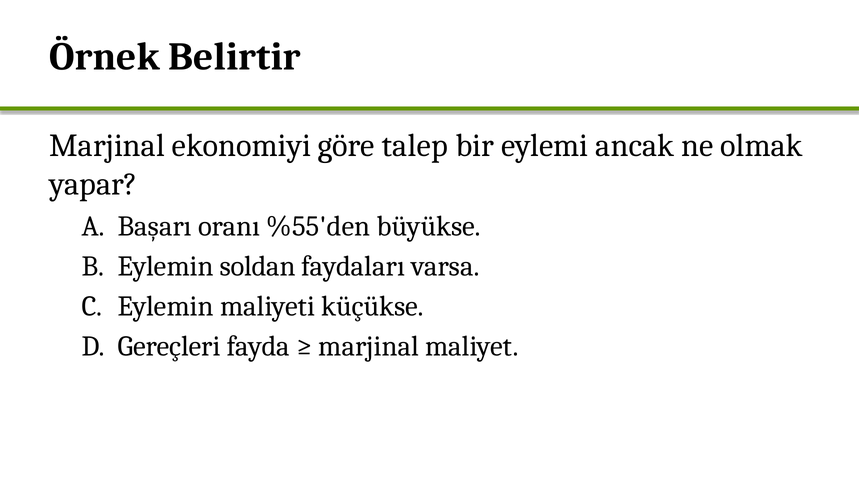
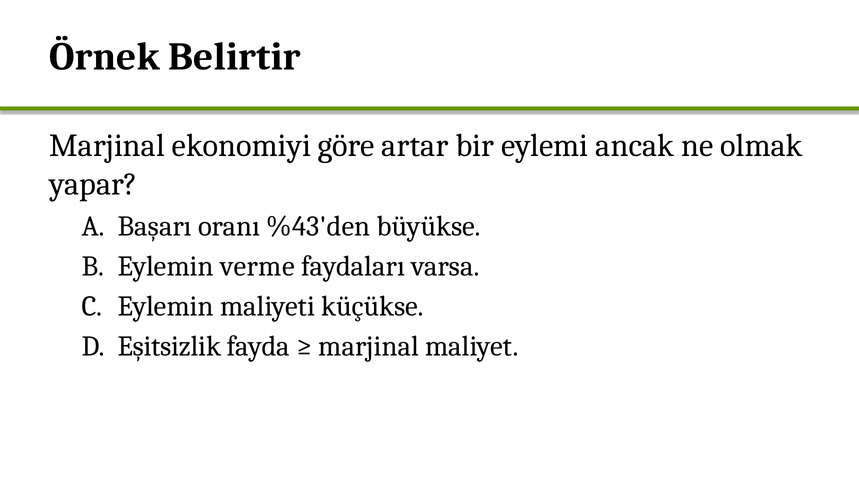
talep: talep -> artar (415, 146)
%55'den: %55'den -> %43'den (318, 226)
soldan: soldan -> verme (257, 266)
Gereçleri: Gereçleri -> Eşitsizlik (169, 346)
